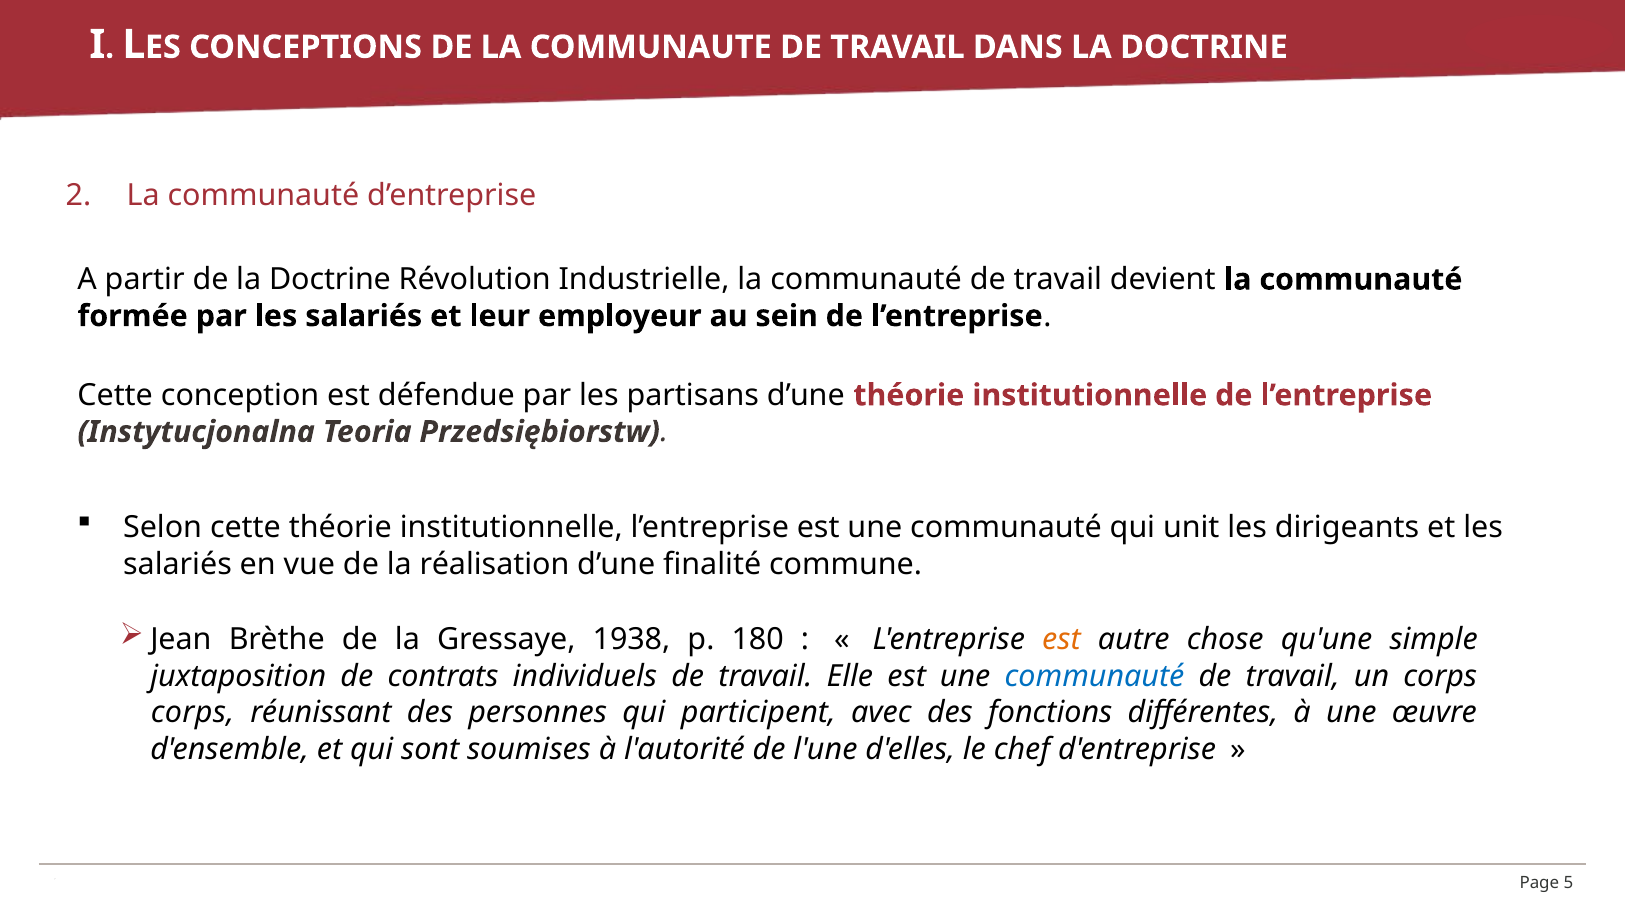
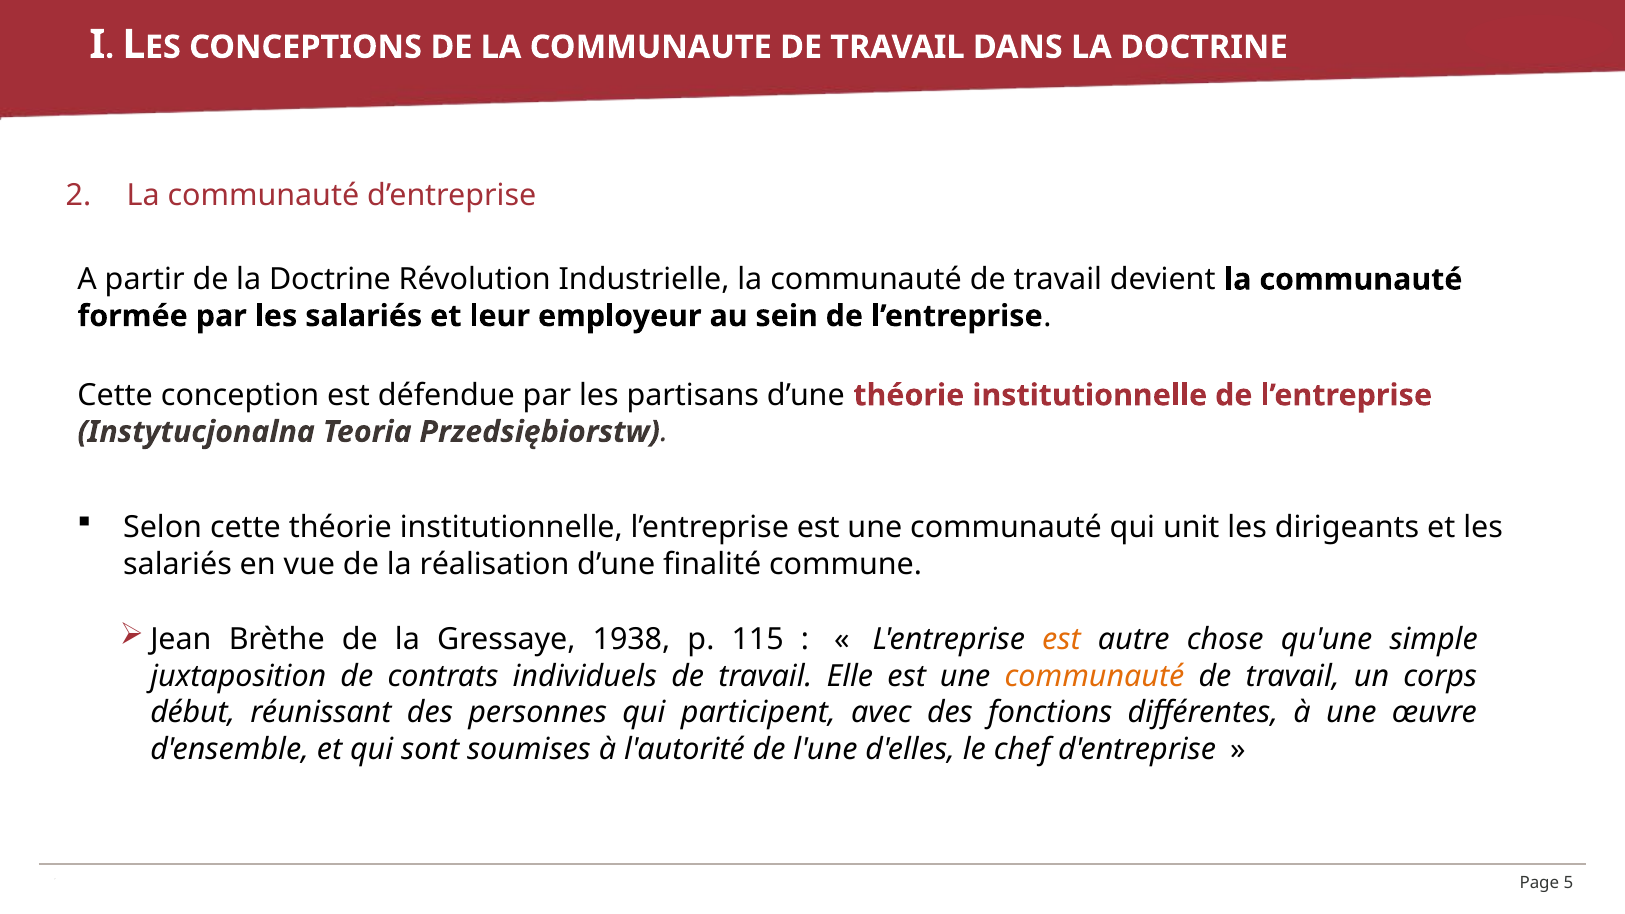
180: 180 -> 115 (758, 640)
communauté colour: blue -> orange (1095, 676)
corps: corps -> début (193, 713)
